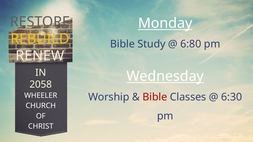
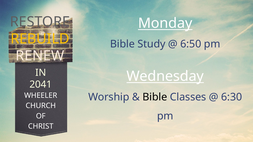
6:80: 6:80 -> 6:50 (191, 44)
2058: 2058 -> 2041 (41, 85)
Bible colour: red -> black (155, 97)
